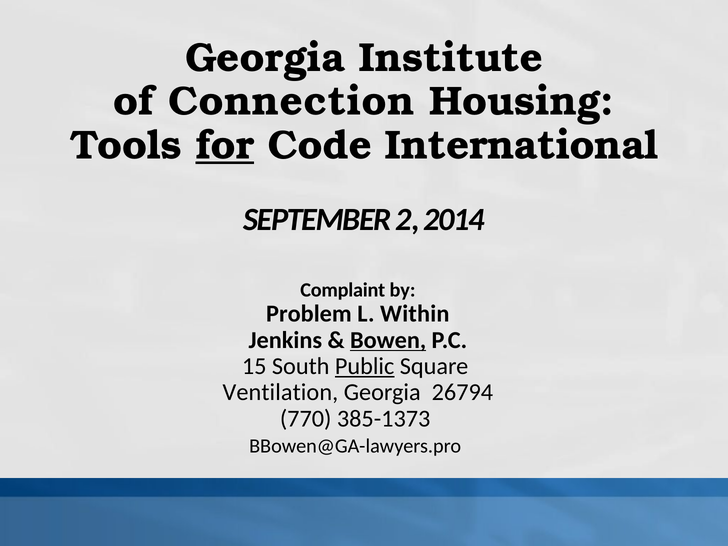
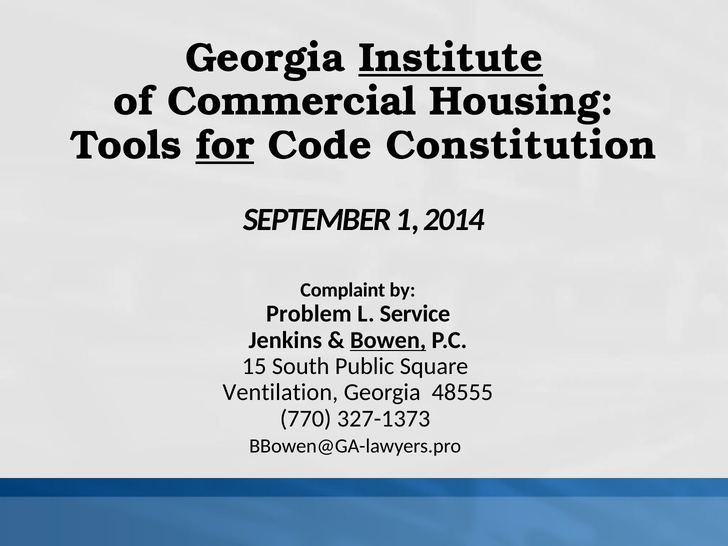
Institute underline: none -> present (451, 58)
Connection: Connection -> Commercial (292, 102)
International: International -> Constitution (521, 145)
2: 2 -> 1 (408, 220)
Within: Within -> Service (415, 314)
Public underline: present -> none (365, 366)
26794: 26794 -> 48555 (462, 392)
385-1373: 385-1373 -> 327-1373 (384, 419)
